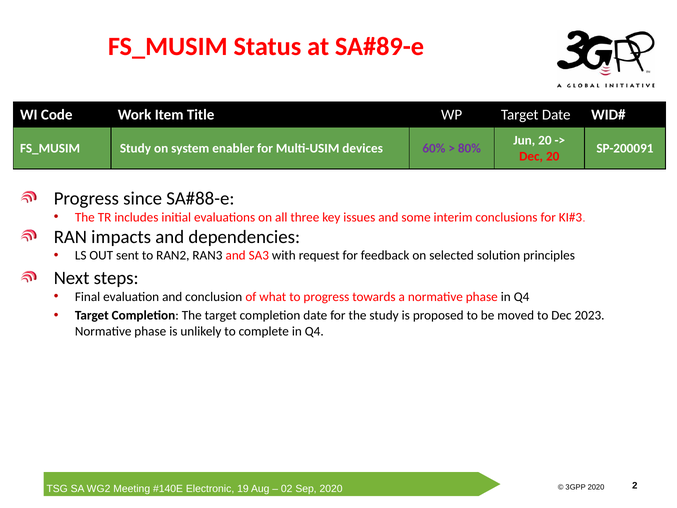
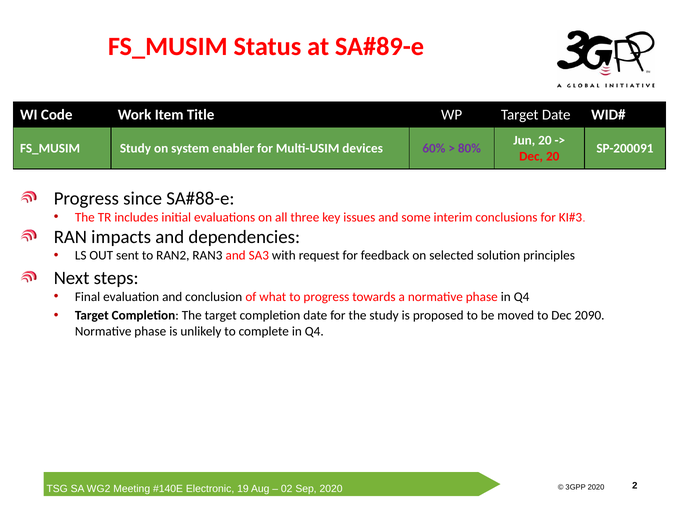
2023: 2023 -> 2090 (590, 315)
